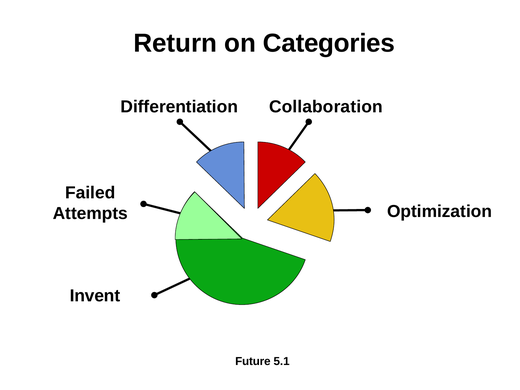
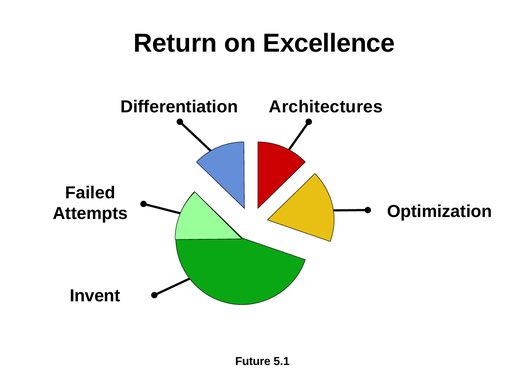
Categories: Categories -> Excellence (329, 43)
Collaboration: Collaboration -> Architectures (326, 107)
